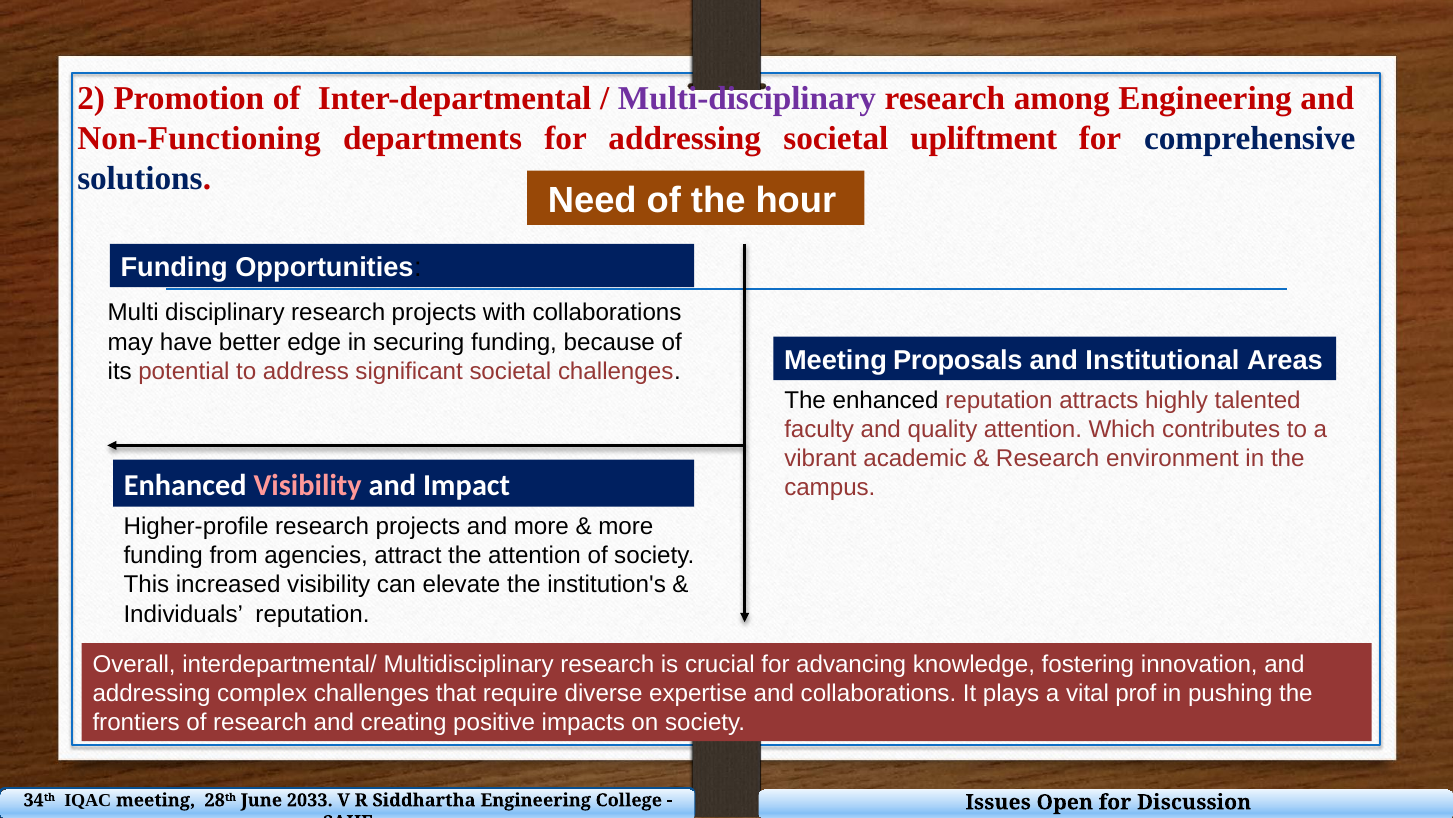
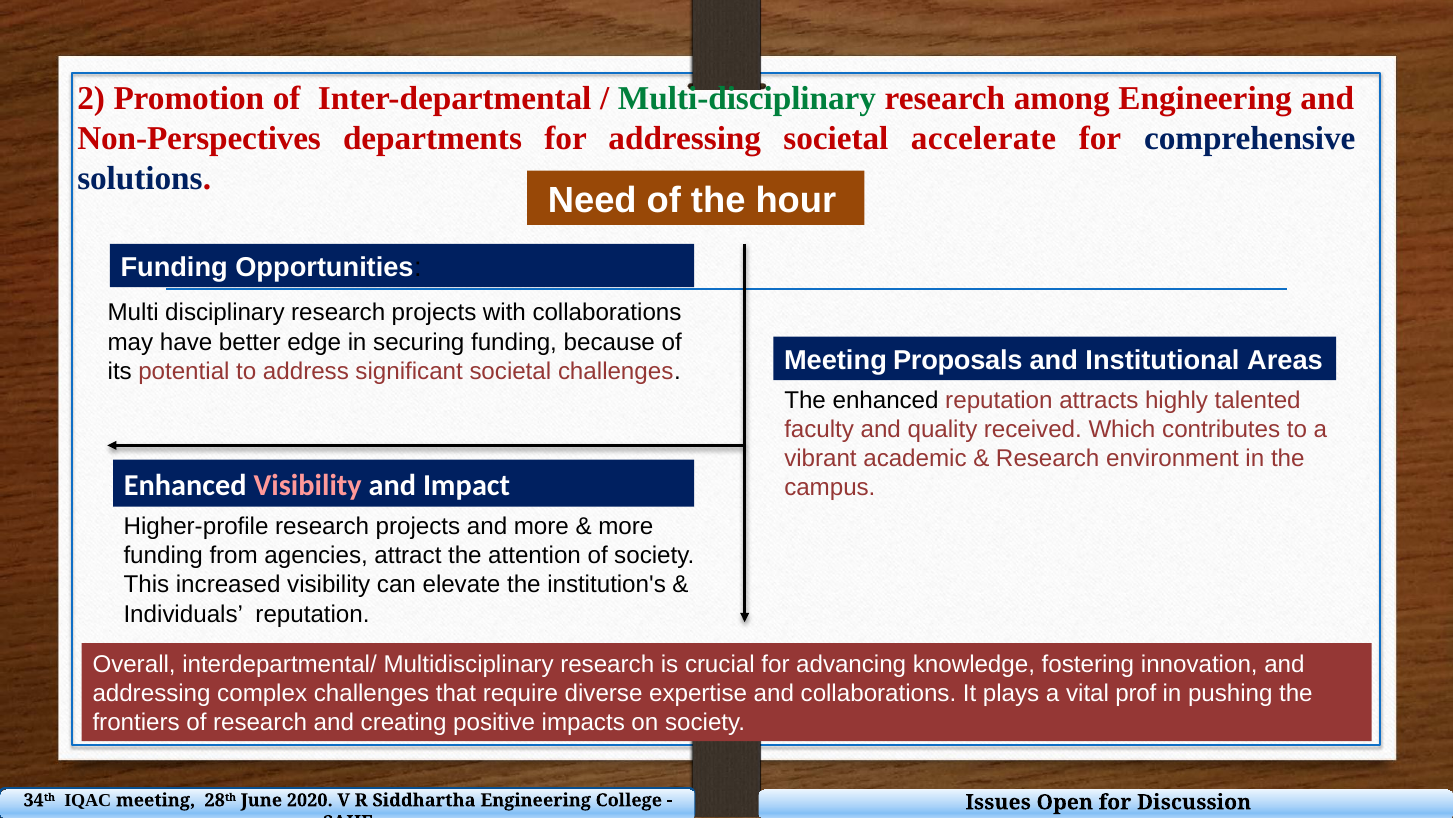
Multi-disciplinary colour: purple -> green (747, 99)
Non-Functioning: Non-Functioning -> Non-Perspectives (199, 139)
upliftment: upliftment -> accelerate (983, 139)
quality attention: attention -> received (1033, 429)
2033: 2033 -> 2020 (310, 800)
